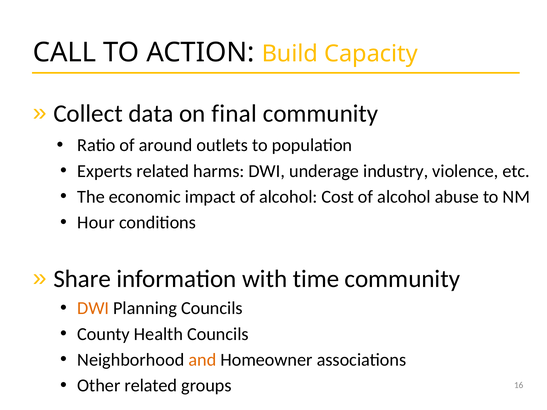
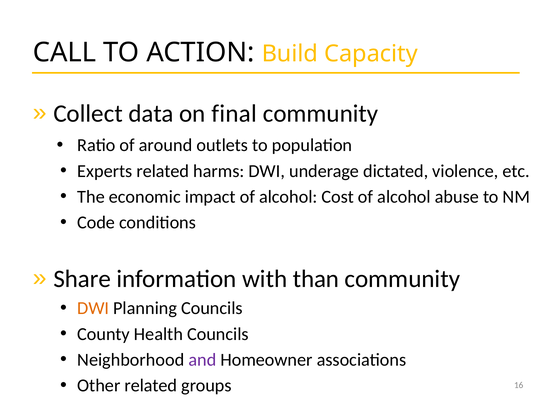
industry: industry -> dictated (396, 171)
Hour: Hour -> Code (96, 223)
time: time -> than (316, 279)
and colour: orange -> purple (202, 360)
